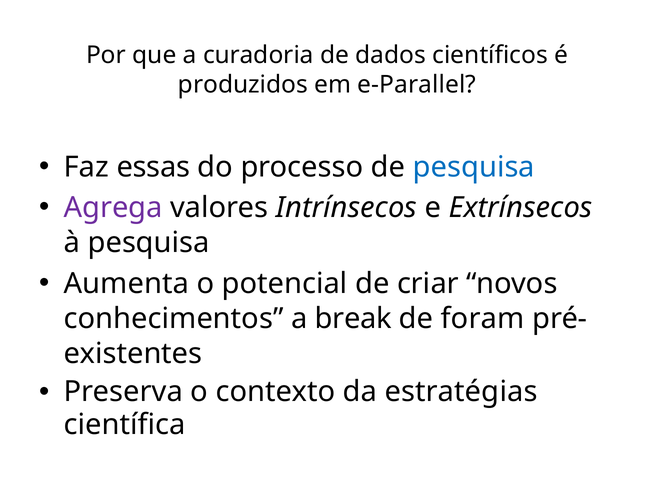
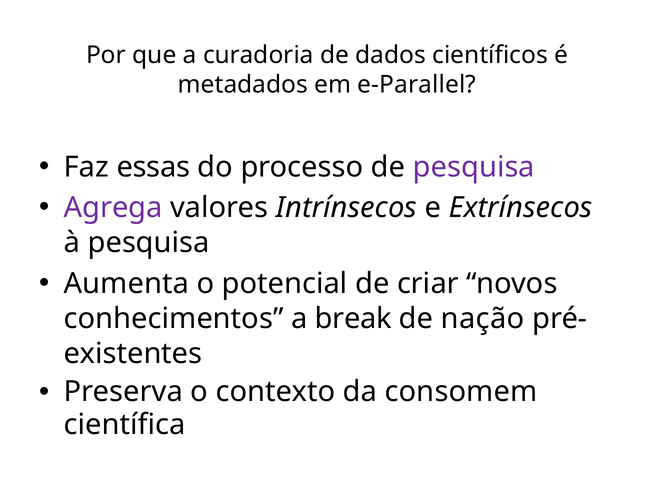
produzidos: produzidos -> metadados (243, 85)
pesquisa colour: blue -> purple (474, 167)
foram: foram -> nação (483, 319)
estratégias: estratégias -> consomem (461, 392)
